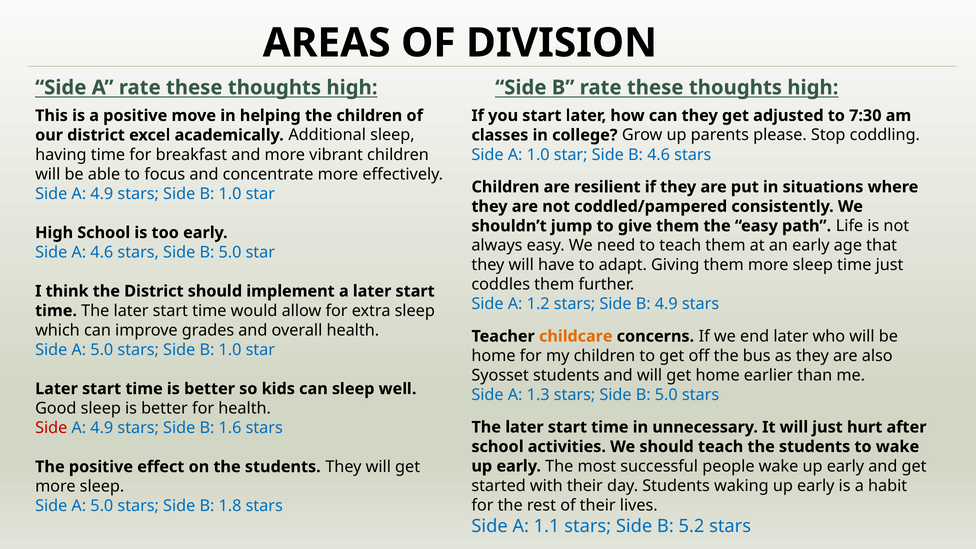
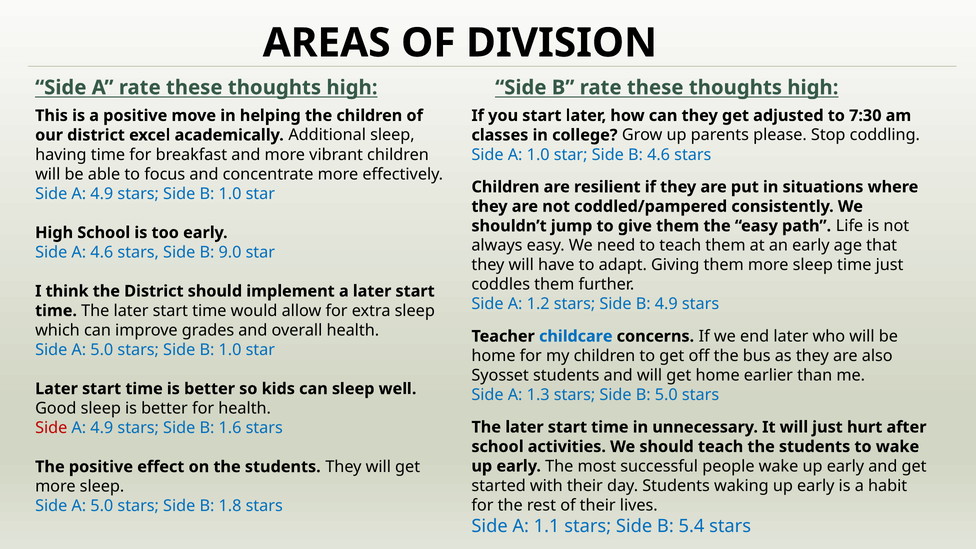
5.0: 5.0 -> 9.0 (230, 252)
childcare colour: orange -> blue (576, 336)
5.2: 5.2 -> 5.4 (691, 526)
